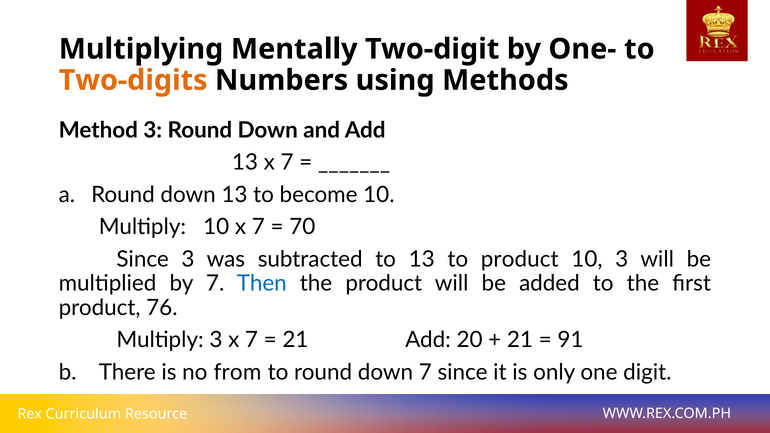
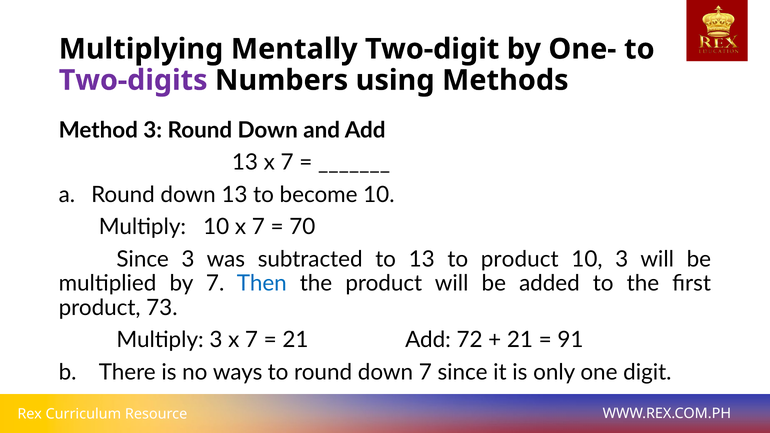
Two-digits colour: orange -> purple (133, 80)
76: 76 -> 73 (162, 308)
20: 20 -> 72 (470, 340)
from: from -> ways (238, 372)
